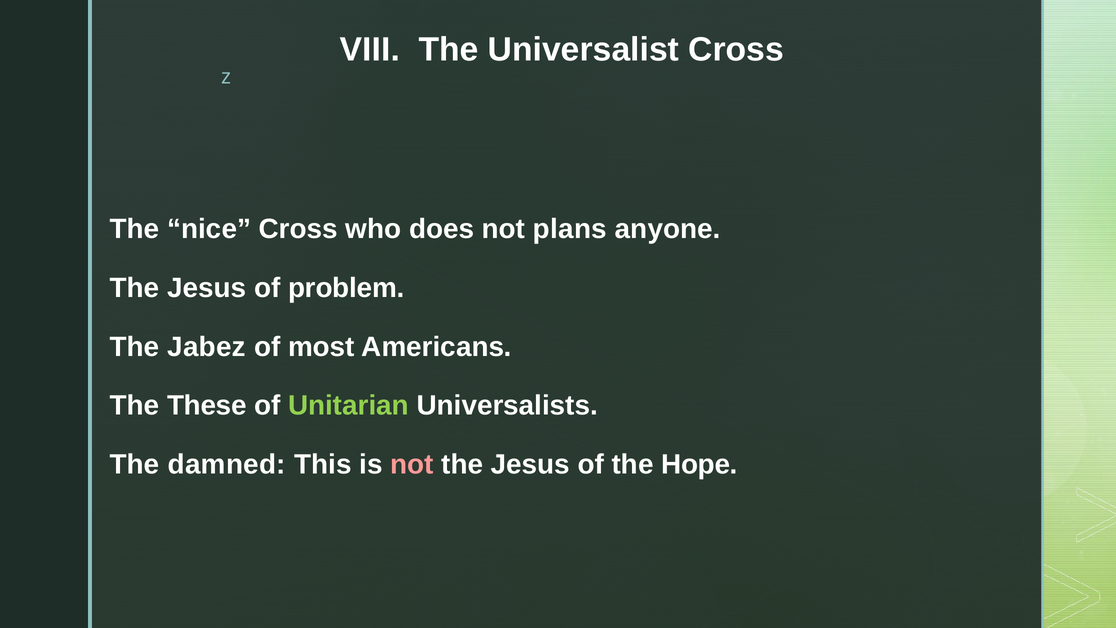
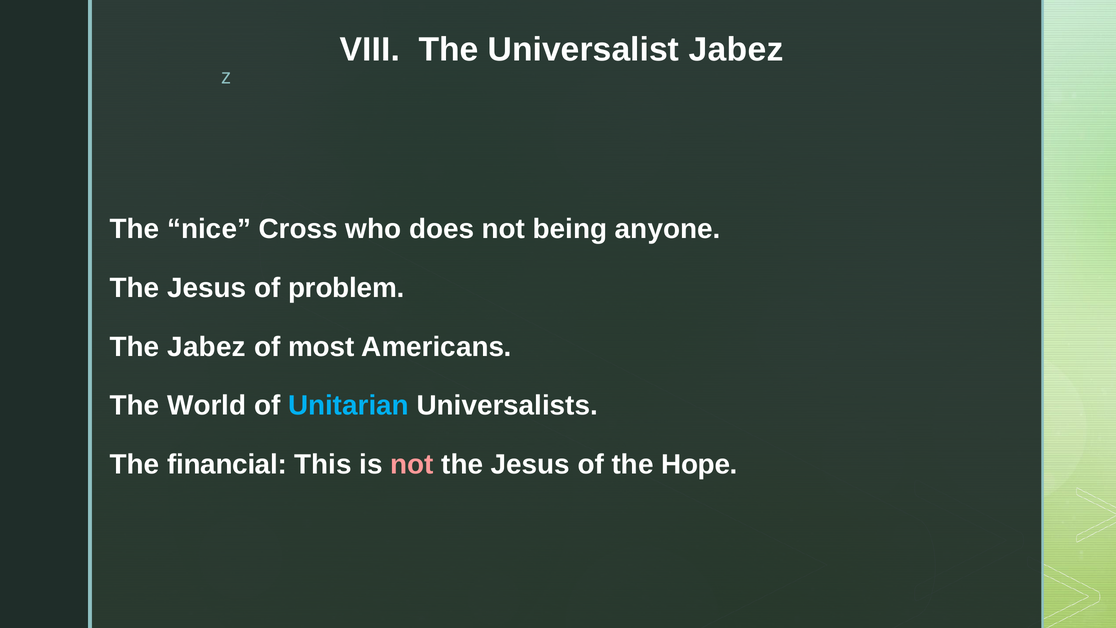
Universalist Cross: Cross -> Jabez (736, 50)
plans: plans -> being (570, 229)
These: These -> World (207, 405)
Unitarian colour: light green -> light blue (349, 405)
damned: damned -> financial (227, 464)
